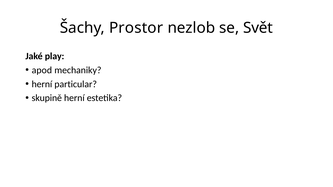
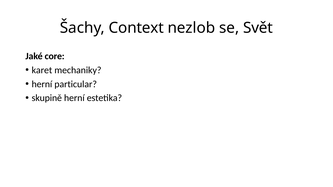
Prostor: Prostor -> Context (136, 28)
play: play -> core (55, 56)
apod: apod -> karet (42, 70)
